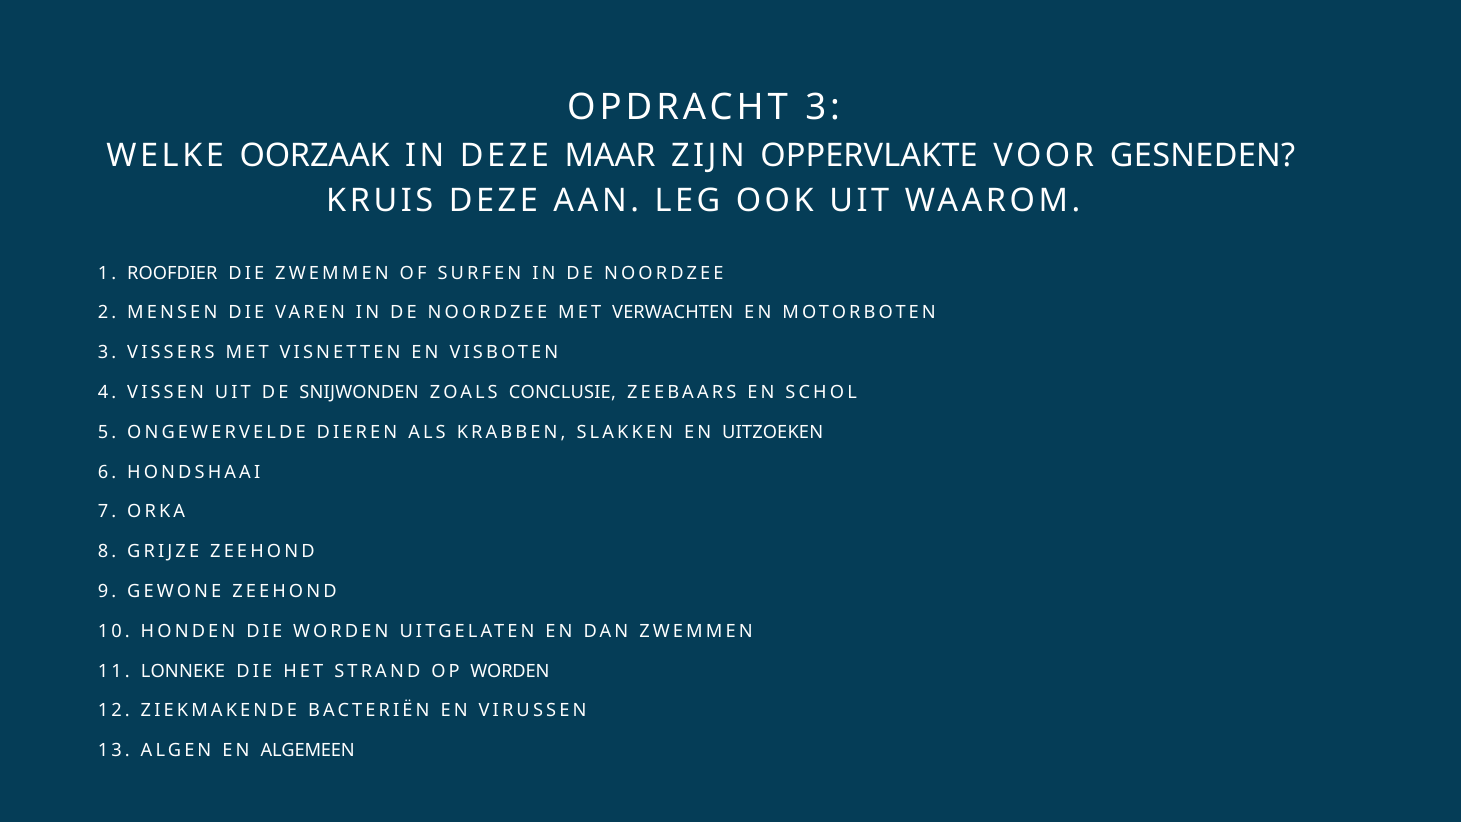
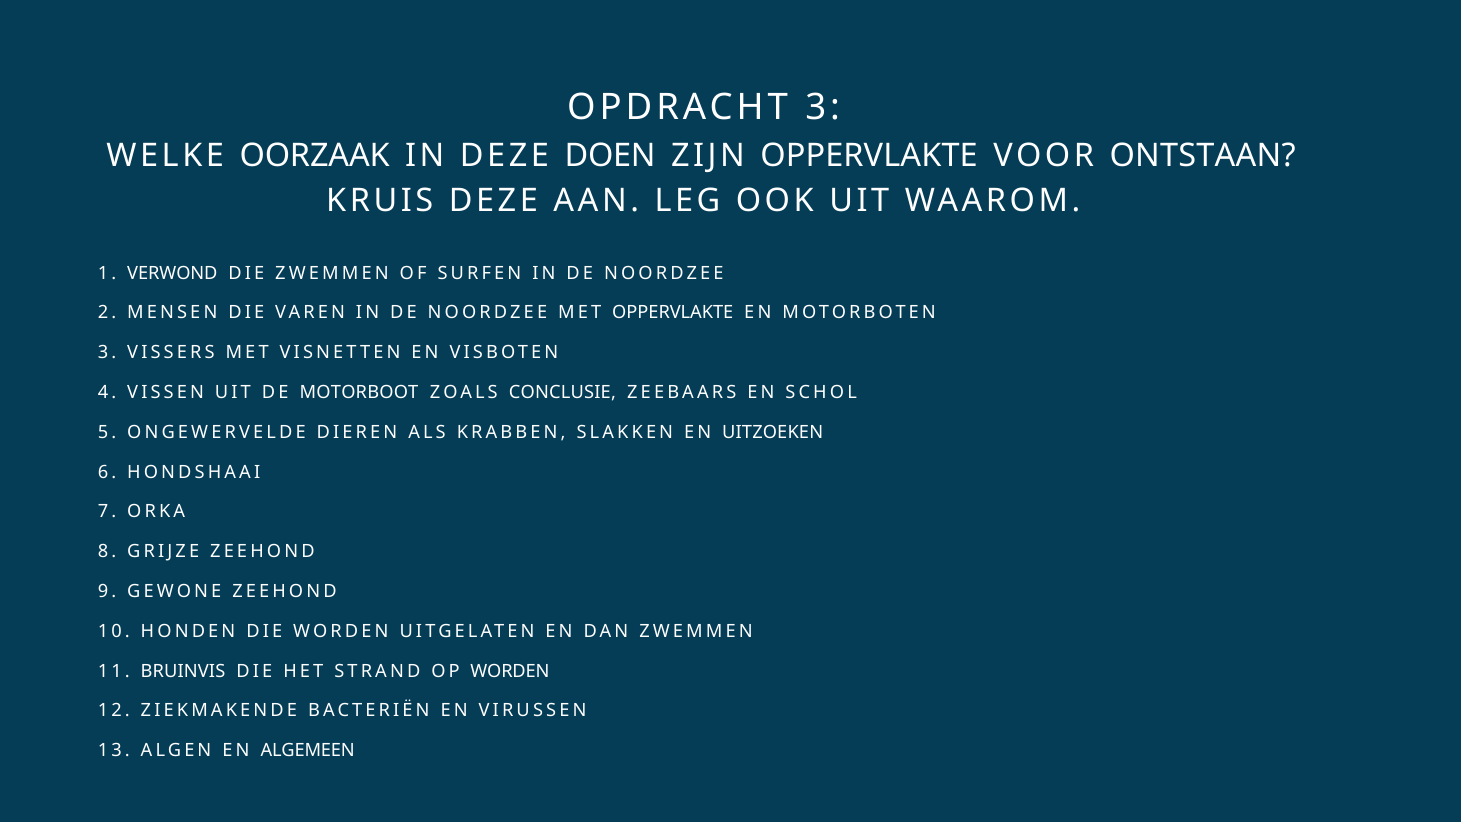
MAAR: MAAR -> DOEN (610, 155)
GESNEDEN: GESNEDEN -> ONTSTAAN (1203, 155)
ROOFDIER: ROOFDIER -> VERWOND (172, 273)
MET VERWACHTEN: VERWACHTEN -> OPPERVLAKTE (673, 313)
SNIJWONDEN: SNIJWONDEN -> MOTORBOOT (359, 392)
LONNEKE: LONNEKE -> BRUINVIS (183, 671)
